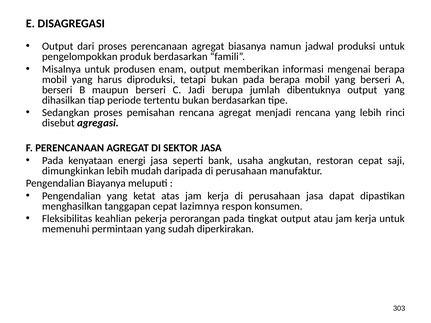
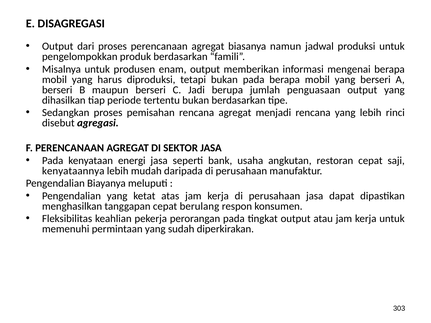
dibentuknya: dibentuknya -> penguasaan (314, 90)
dimungkinkan: dimungkinkan -> kenyataannya (73, 171)
lazimnya: lazimnya -> berulang (199, 206)
